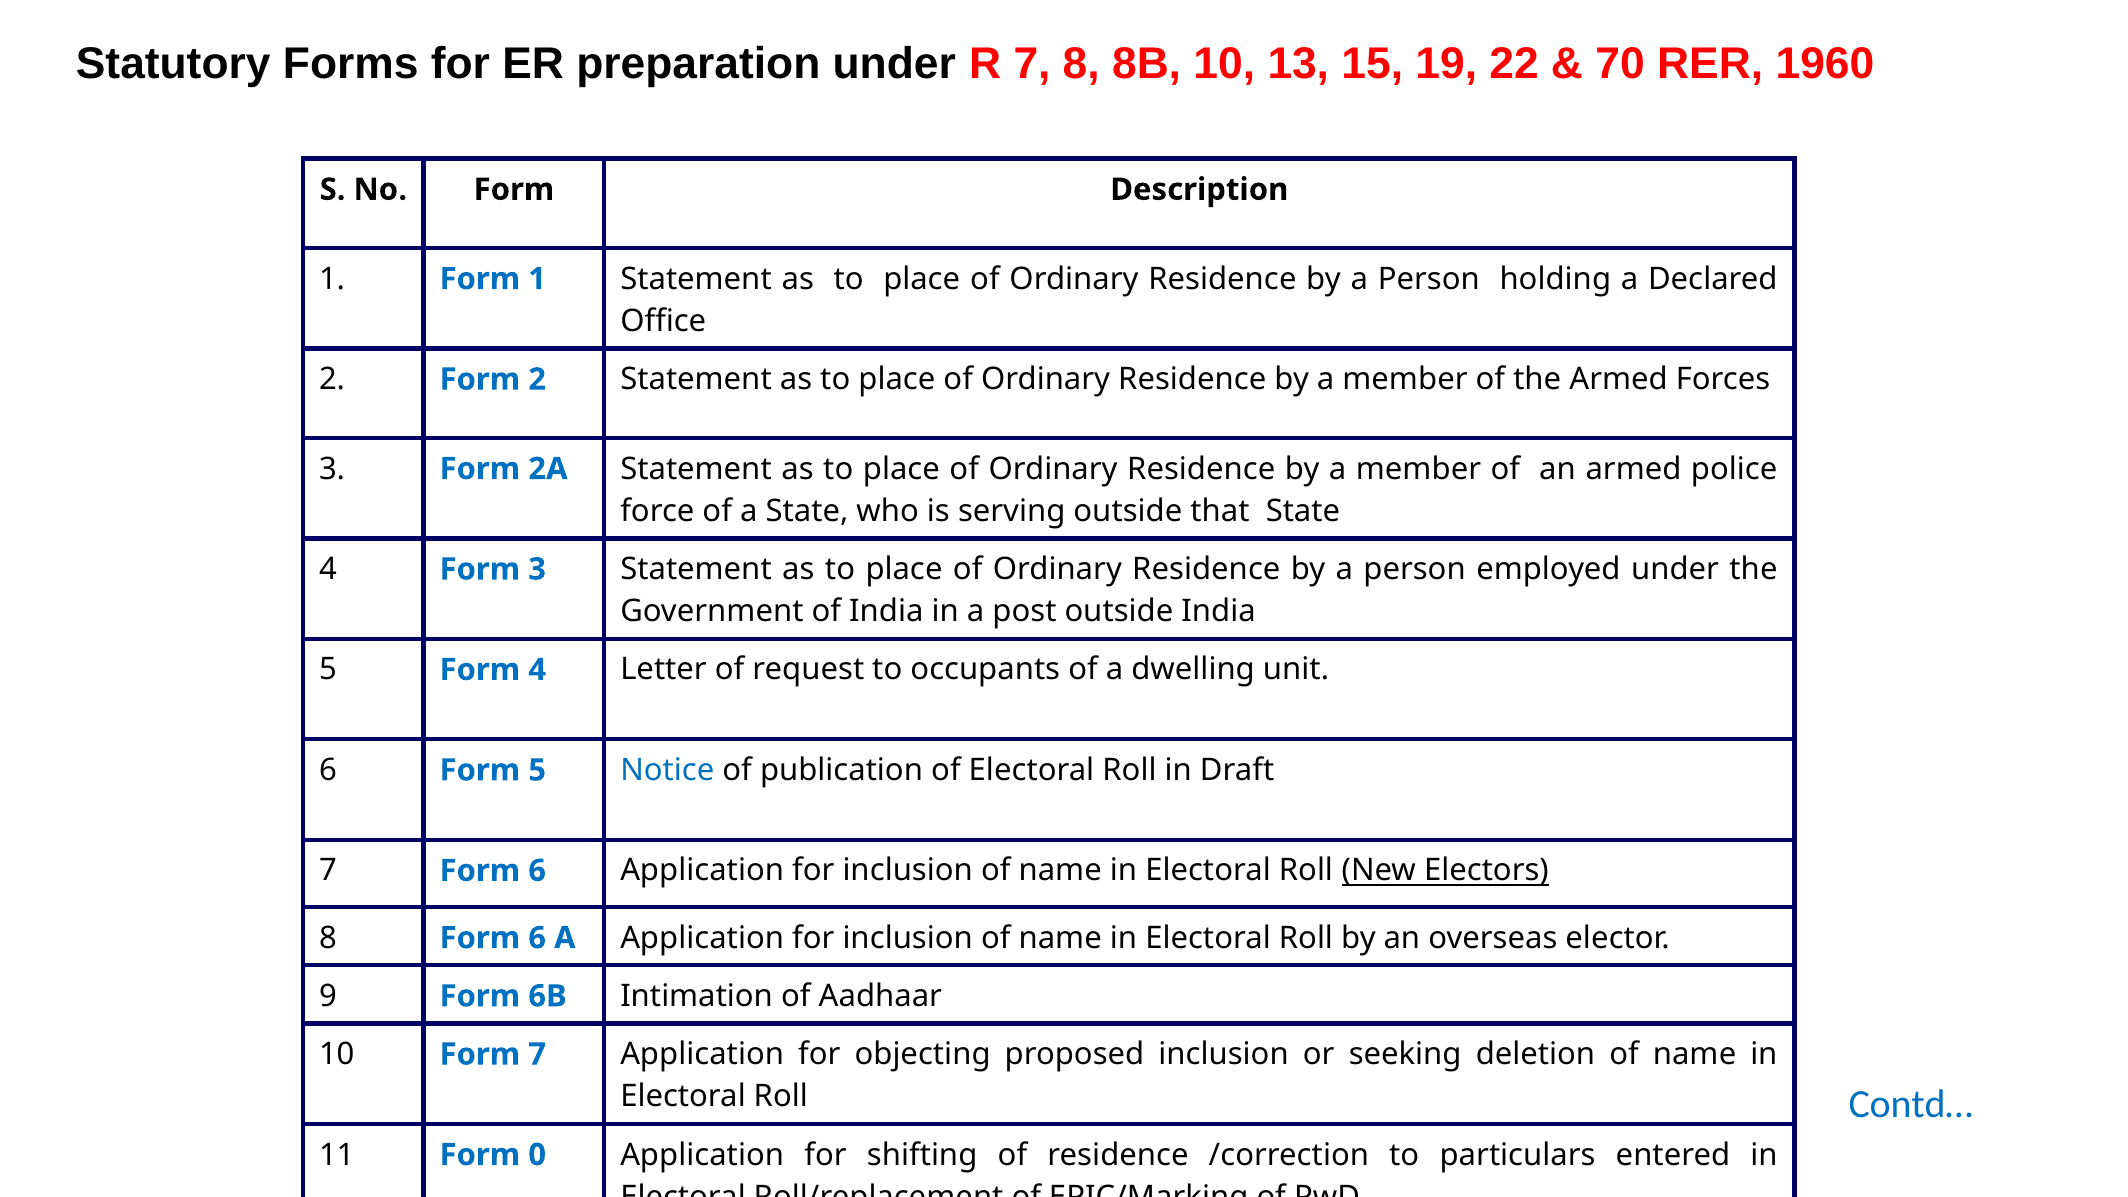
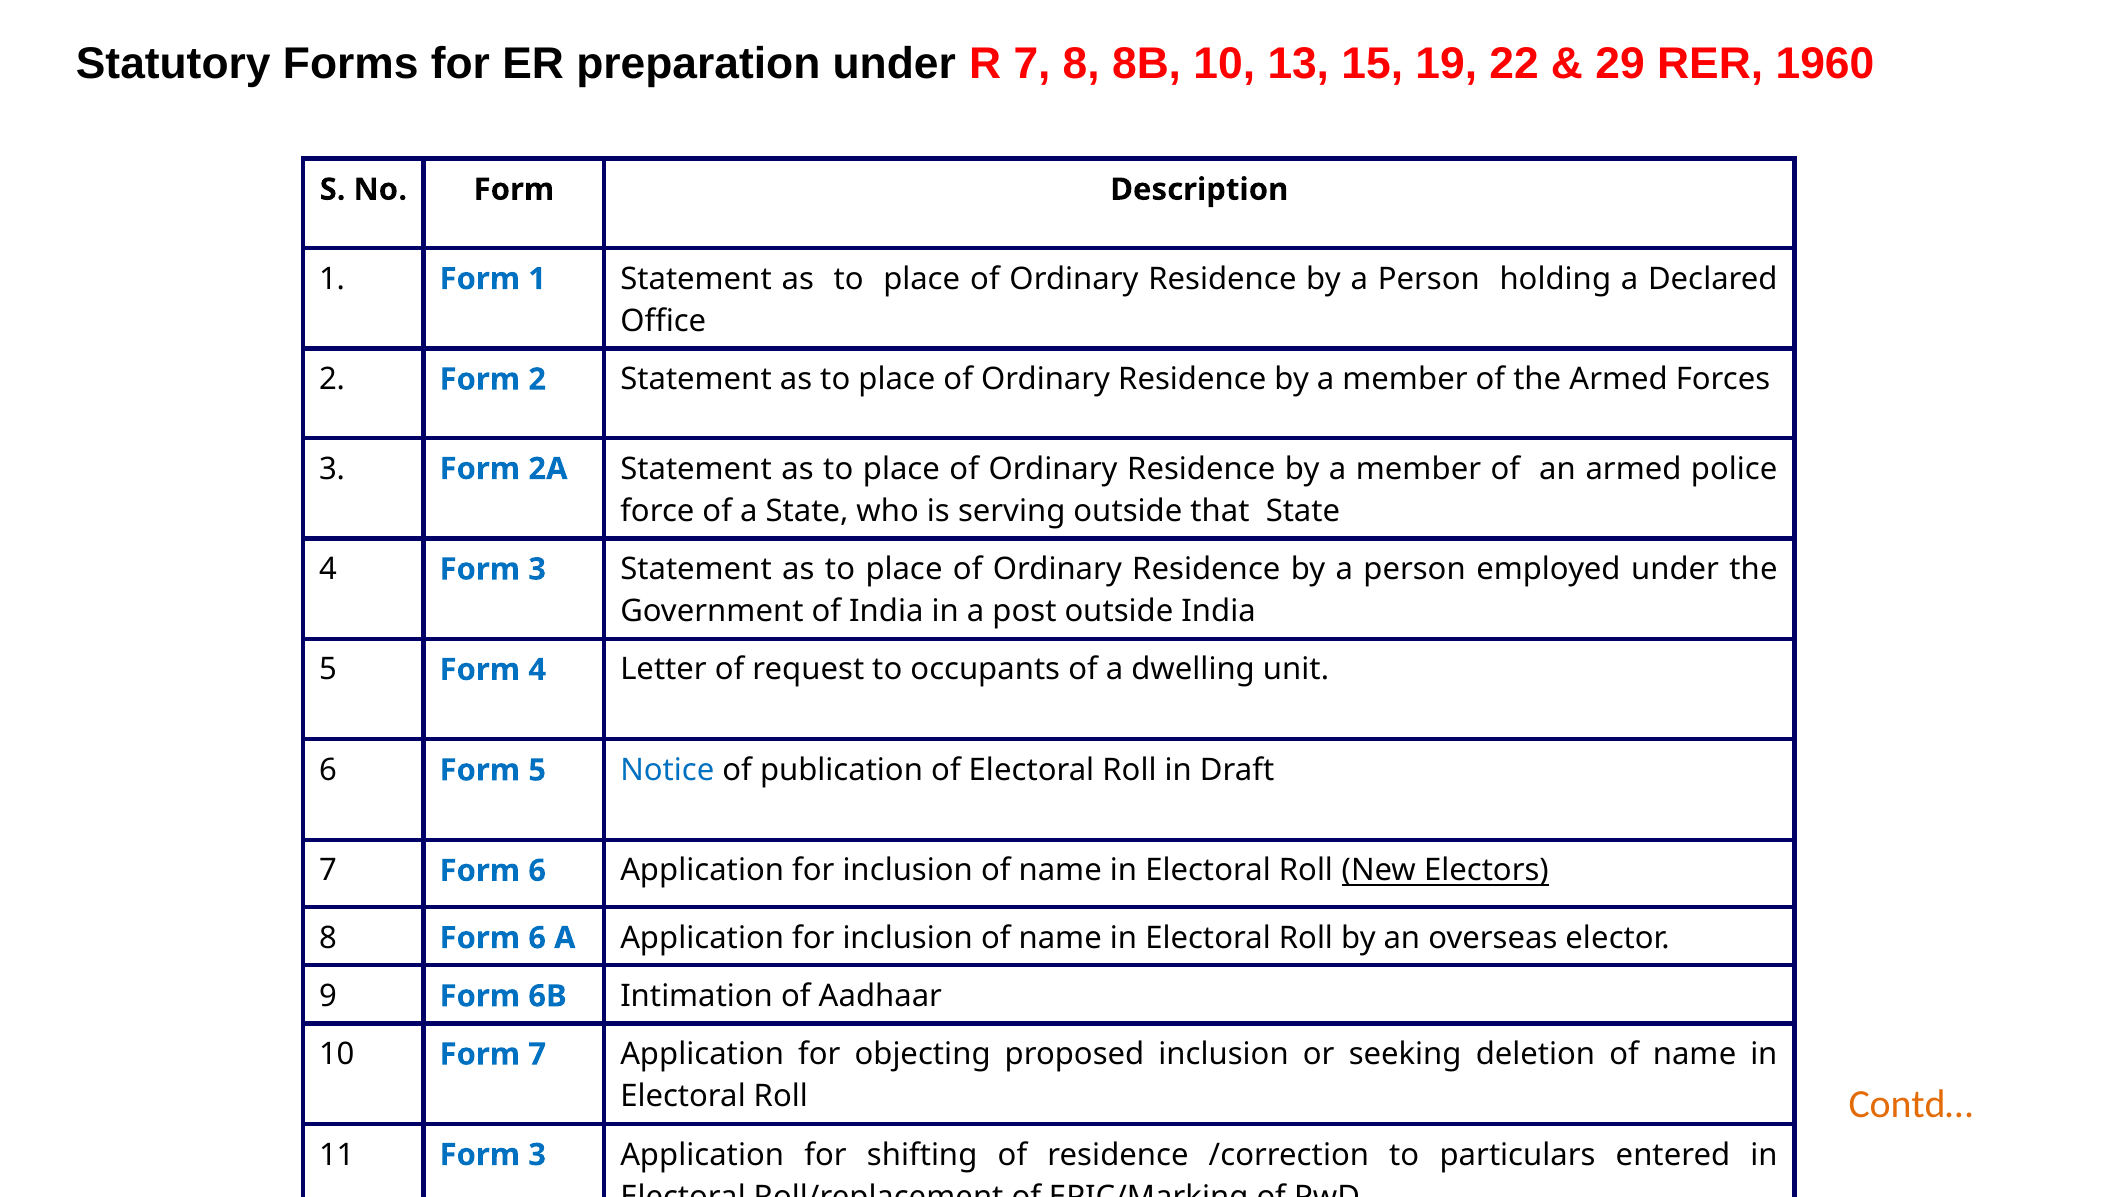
70: 70 -> 29 (1620, 64)
Contd… colour: blue -> orange (1911, 1104)
11 Form 0: 0 -> 3 (537, 1155)
